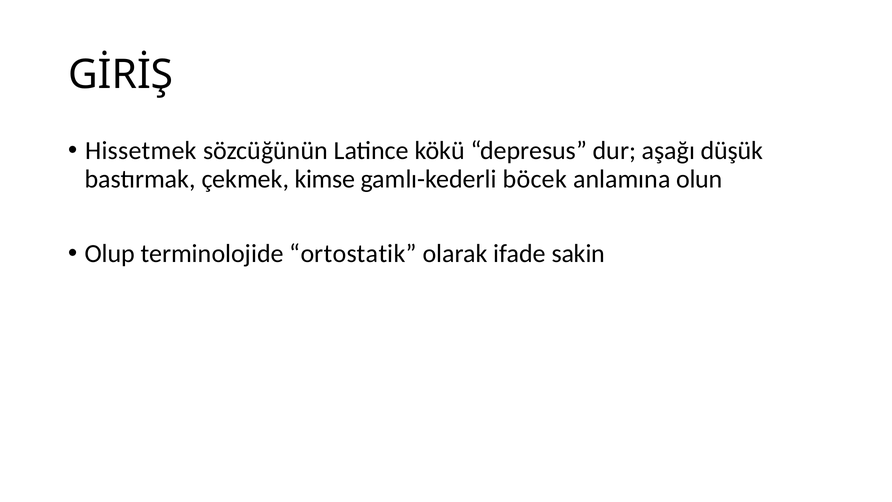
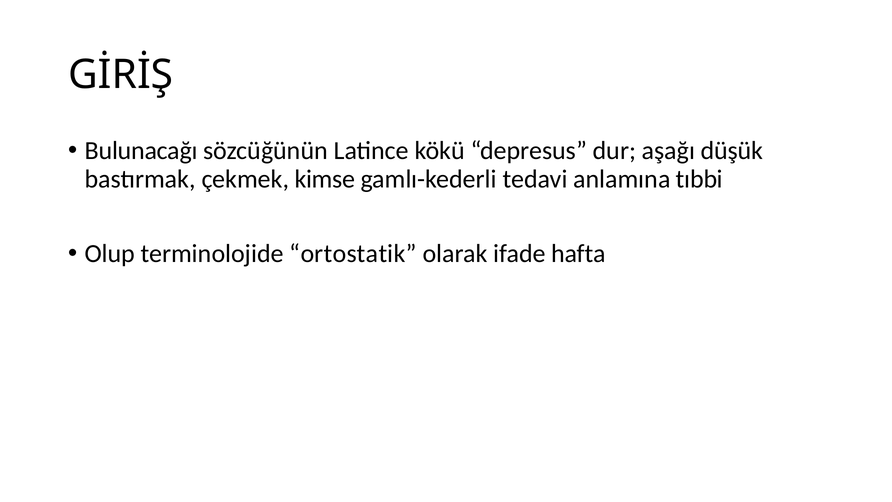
Hissetmek: Hissetmek -> Bulunacağı (141, 151)
böcek: böcek -> tedavi (535, 179)
olun: olun -> tıbbi (699, 179)
sakin: sakin -> hafta (578, 254)
